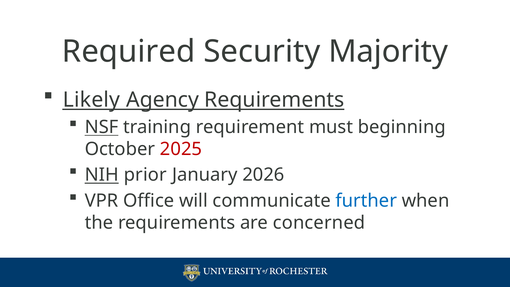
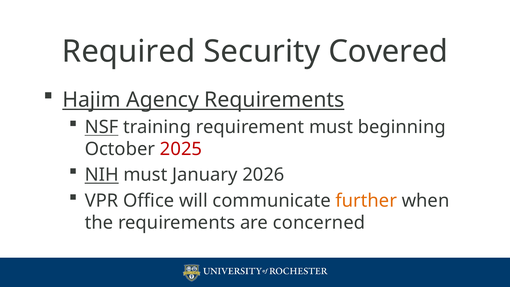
Majority: Majority -> Covered (388, 52)
Likely: Likely -> Hajim (92, 100)
NIH prior: prior -> must (145, 175)
further colour: blue -> orange (366, 201)
